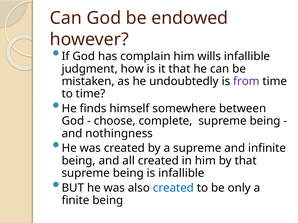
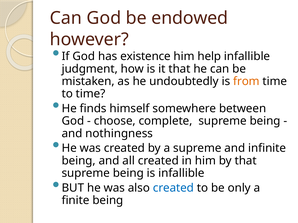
complain: complain -> existence (145, 56)
wills: wills -> help (209, 56)
from colour: purple -> orange (246, 81)
